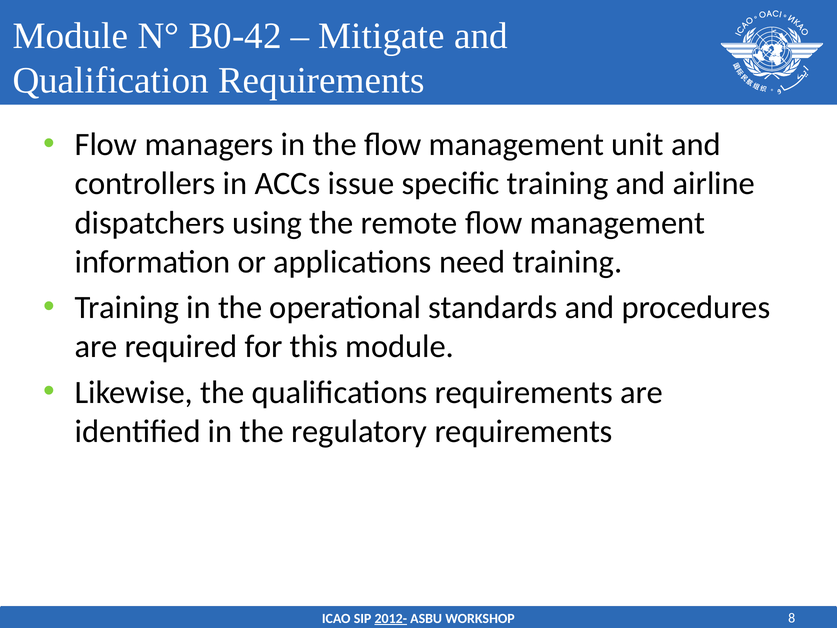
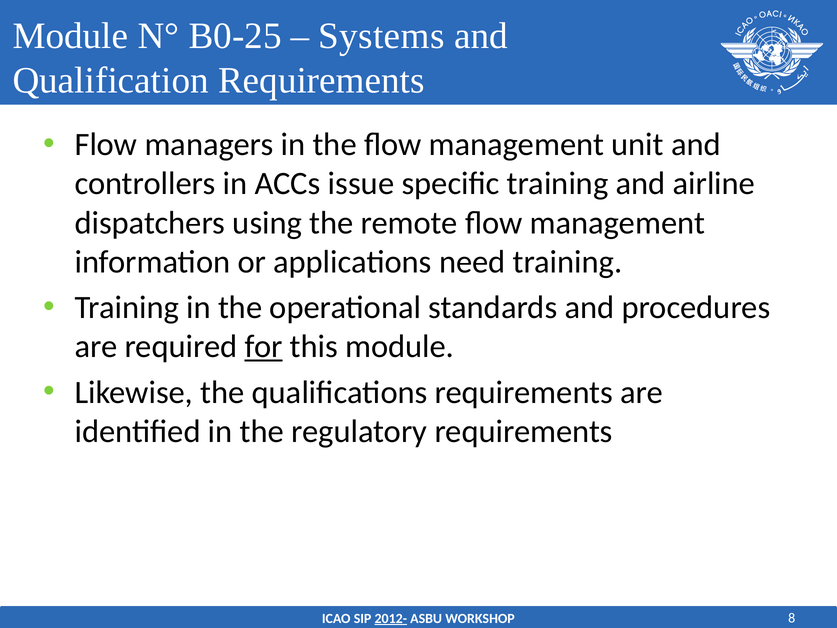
B0-42: B0-42 -> B0-25 (235, 36)
Mitigate: Mitigate -> Systems (381, 36)
for underline: none -> present (264, 346)
